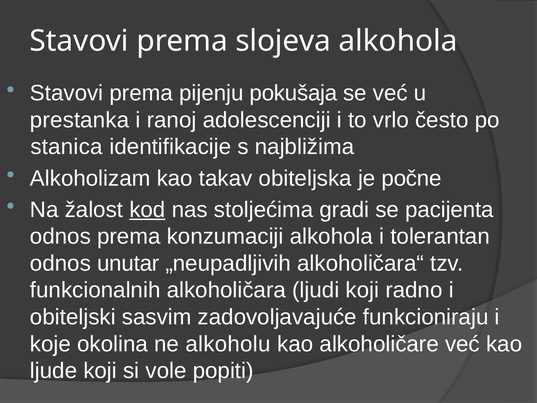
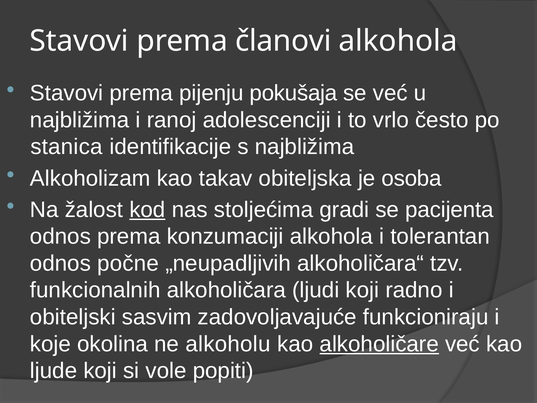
slojeva: slojeva -> članovi (283, 41)
prestanka: prestanka -> najbližima (80, 120)
počne: počne -> osoba (412, 178)
unutar: unutar -> počne (128, 263)
alkoholičare underline: none -> present (379, 344)
